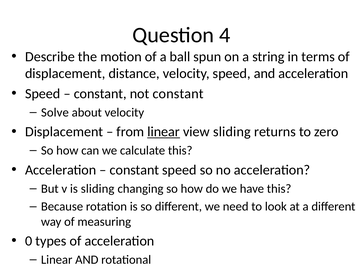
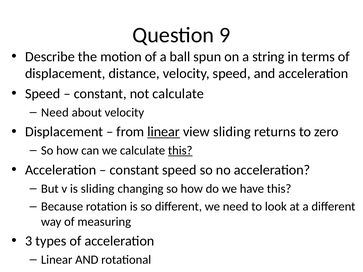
4: 4 -> 9 (225, 35)
not constant: constant -> calculate (178, 94)
Solve: Solve -> Need (55, 113)
this underline: none -> present (180, 151)
0: 0 -> 3 (29, 241)
